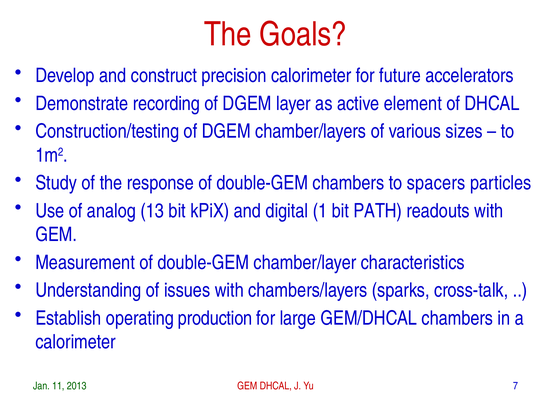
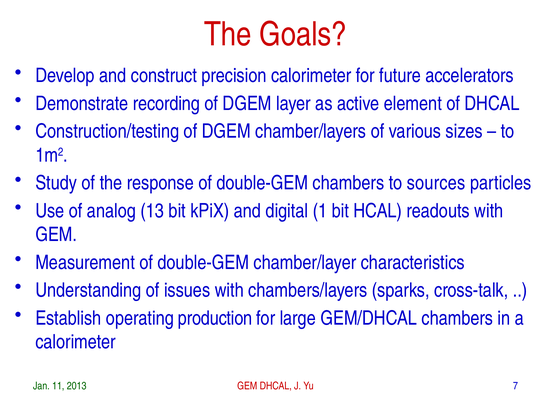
spacers: spacers -> sources (436, 183)
PATH: PATH -> HCAL (378, 211)
